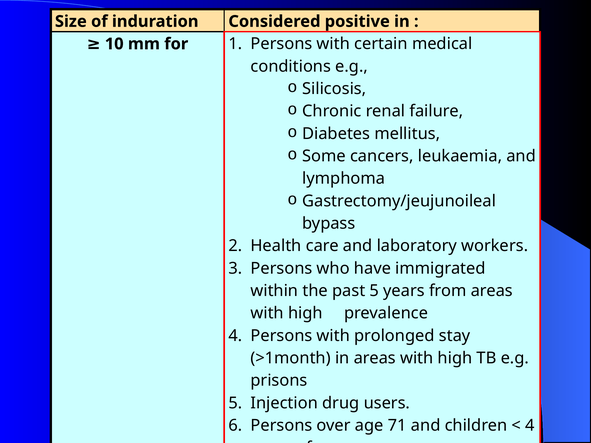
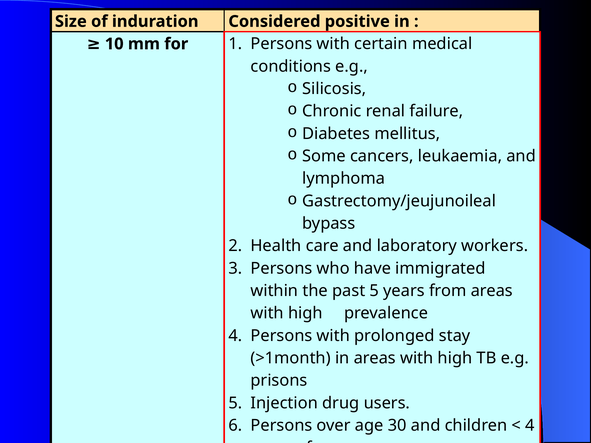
71: 71 -> 30 (397, 426)
